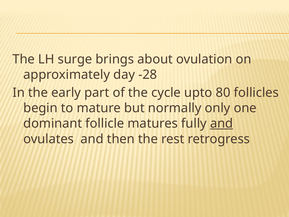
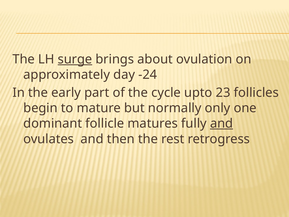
surge underline: none -> present (75, 59)
-28: -28 -> -24 (148, 75)
80: 80 -> 23 (223, 93)
